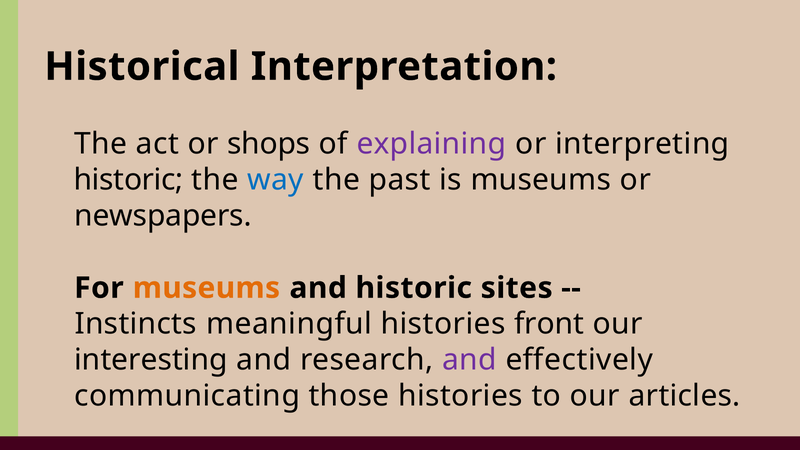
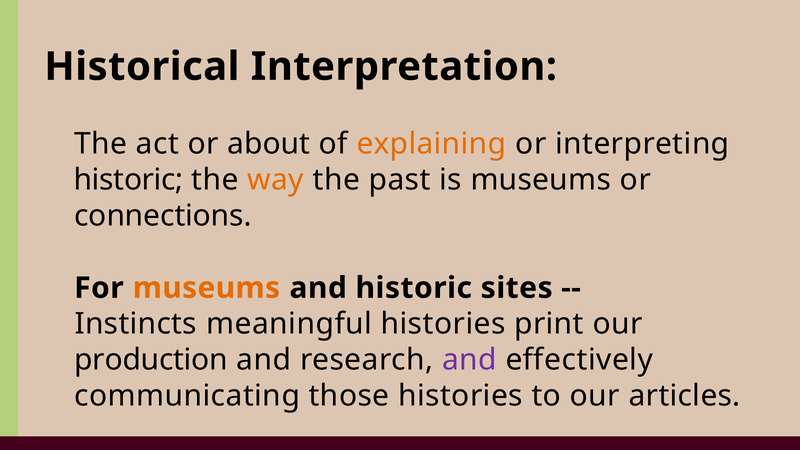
shops: shops -> about (269, 144)
explaining colour: purple -> orange (431, 144)
way colour: blue -> orange (276, 180)
newspapers: newspapers -> connections (163, 216)
front: front -> print (549, 324)
interesting: interesting -> production (151, 360)
